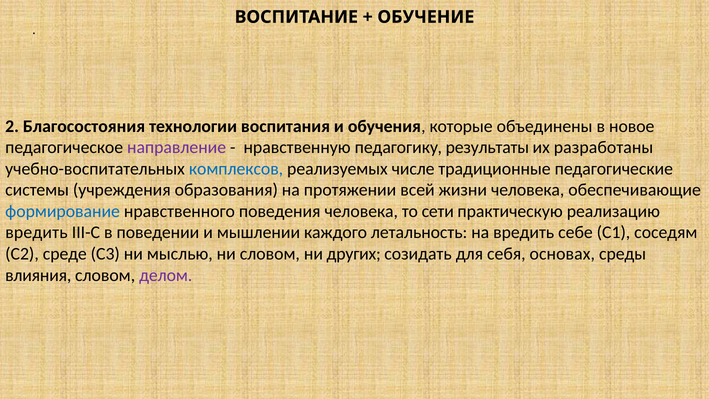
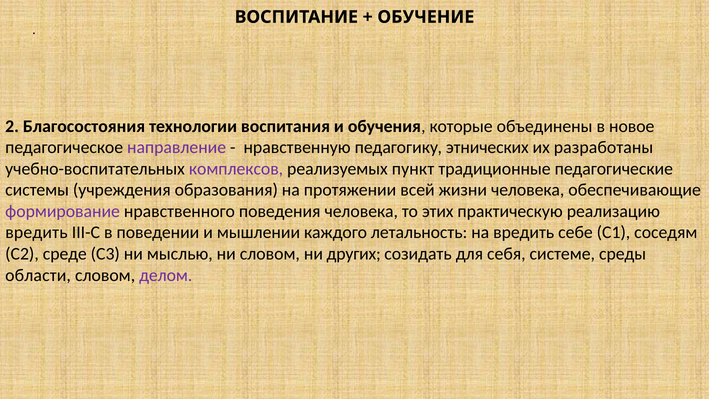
результаты: результаты -> этнических (487, 147)
комплексов colour: blue -> purple (236, 169)
числе: числе -> пункт (413, 169)
формирование colour: blue -> purple (63, 211)
сети: сети -> этих (438, 211)
основах: основах -> системе (562, 254)
влияния: влияния -> области (38, 275)
